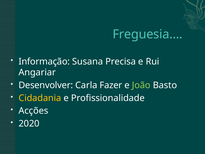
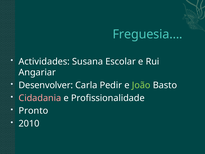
Informação: Informação -> Actividades (44, 61)
Precisa: Precisa -> Escolar (121, 61)
Fazer: Fazer -> Pedir (111, 85)
Cidadania colour: yellow -> pink (40, 98)
Acções: Acções -> Pronto (33, 111)
2020: 2020 -> 2010 (29, 123)
